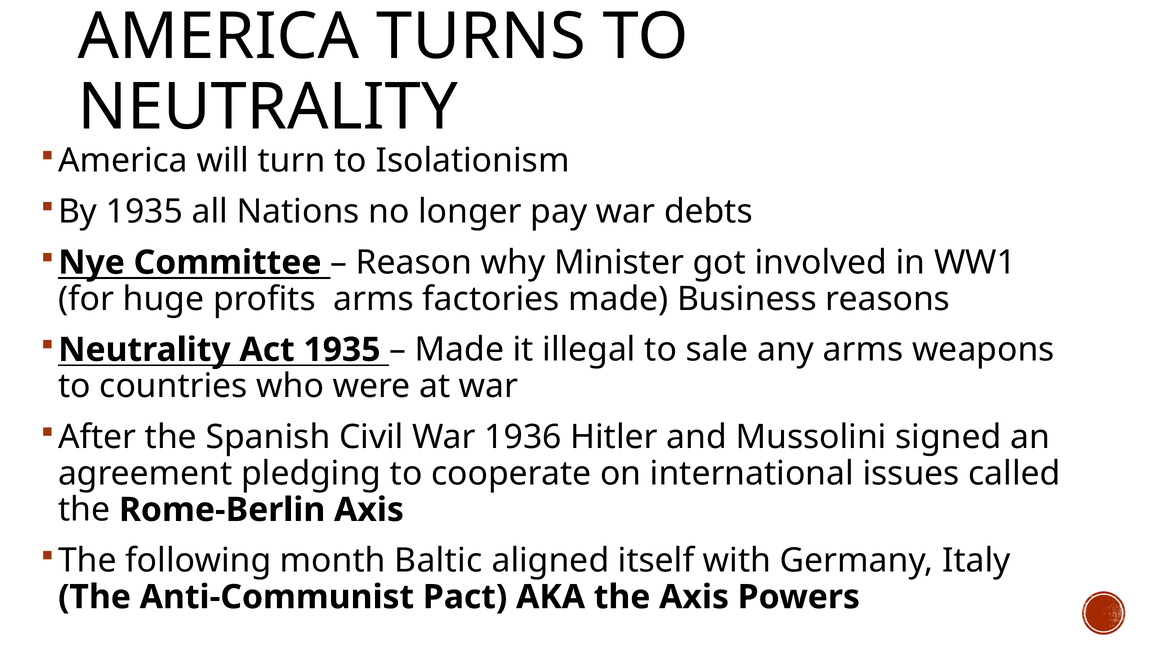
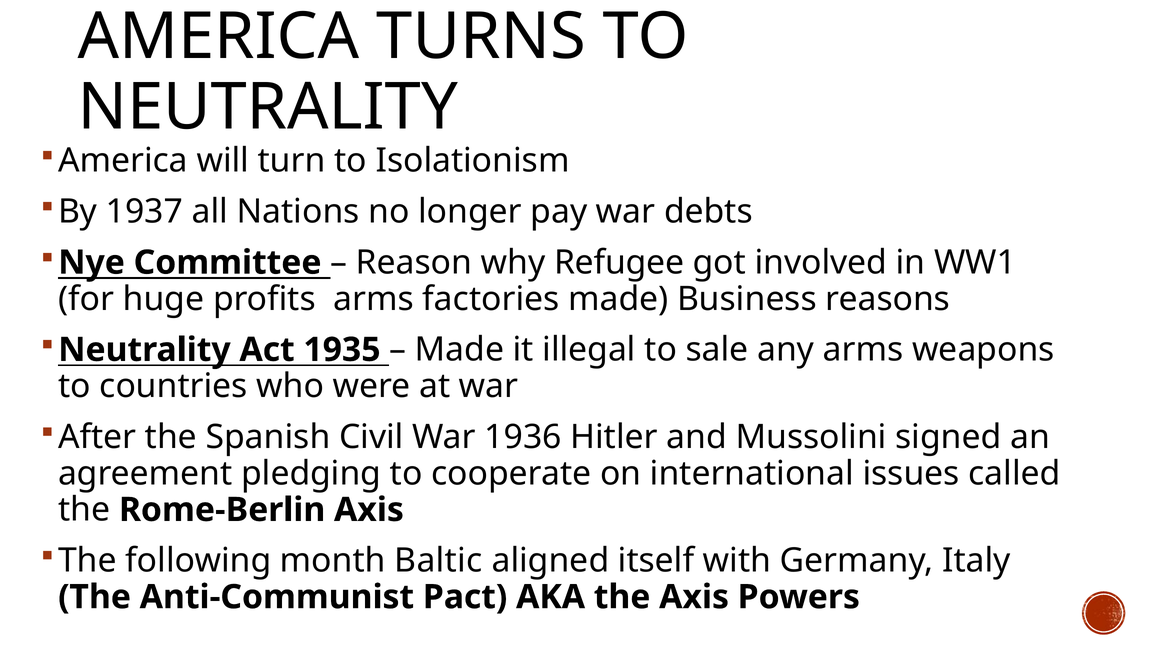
By 1935: 1935 -> 1937 (144, 212)
Minister: Minister -> Refugee (619, 262)
